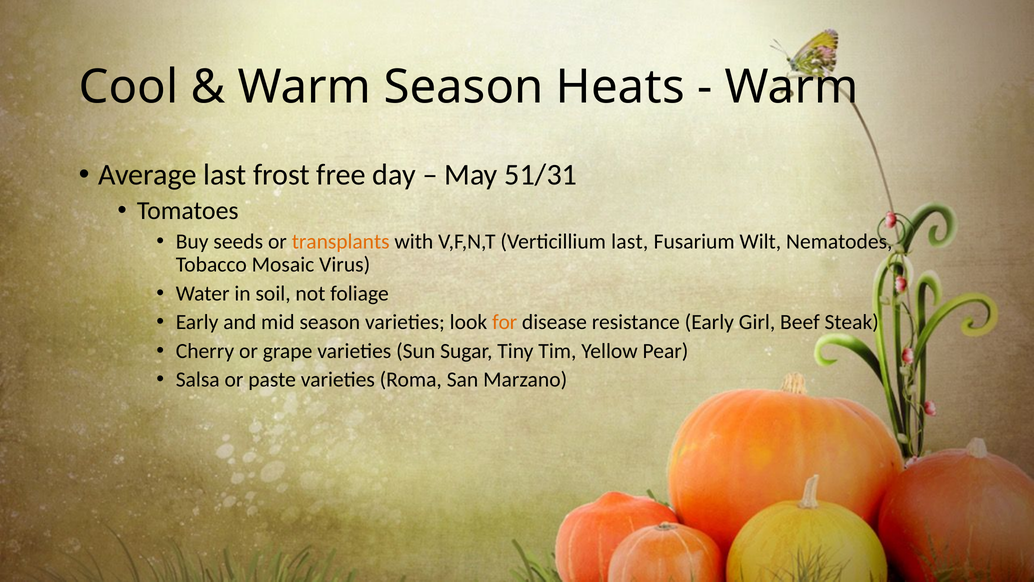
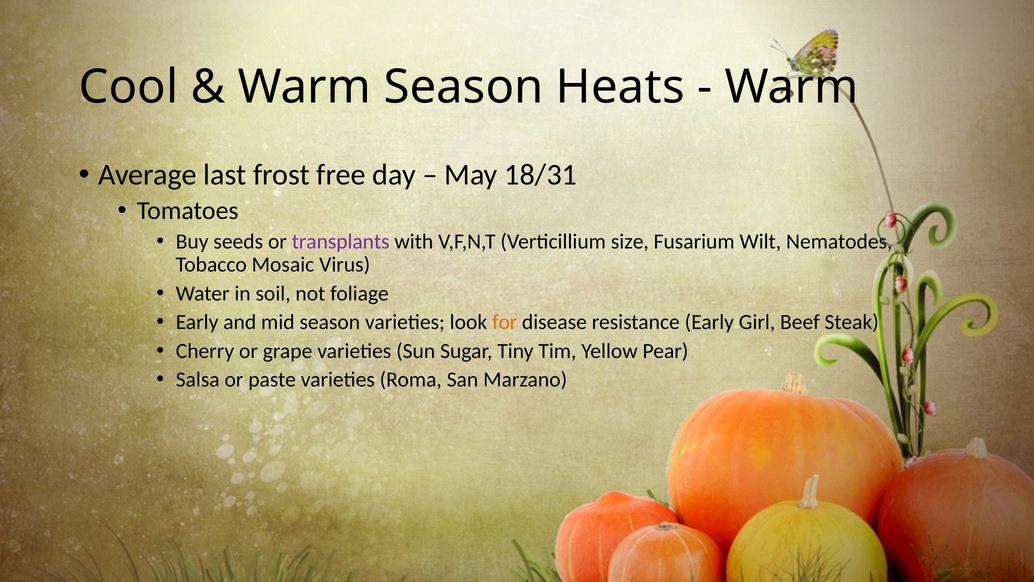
51/31: 51/31 -> 18/31 (541, 175)
transplants colour: orange -> purple (341, 241)
Verticillium last: last -> size (630, 241)
